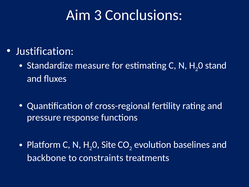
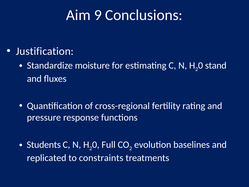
3: 3 -> 9 (98, 15)
measure: measure -> moisture (92, 65)
Platform: Platform -> Students (44, 145)
Site: Site -> Full (109, 145)
backbone: backbone -> replicated (47, 158)
